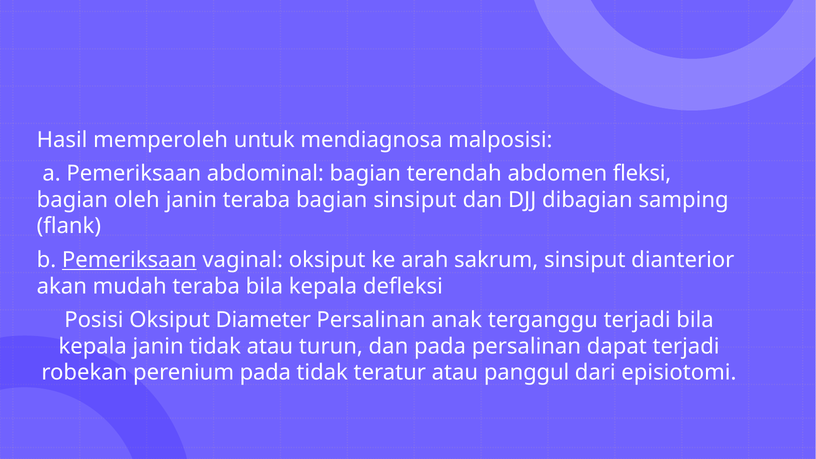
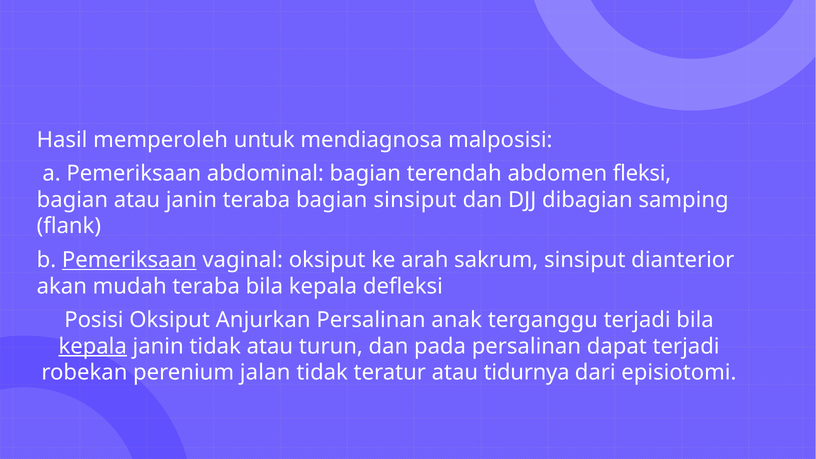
bagian oleh: oleh -> atau (137, 200)
Diameter: Diameter -> Anjurkan (263, 320)
kepala underline: none -> present (93, 346)
perenium pada: pada -> jalan (265, 373)
panggul: panggul -> tidurnya (527, 373)
